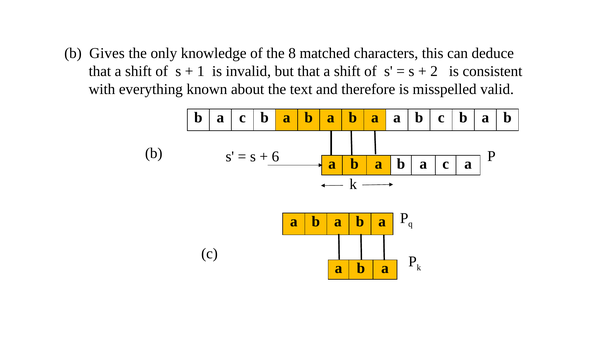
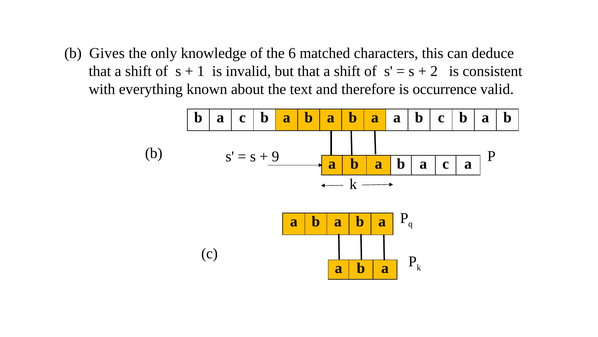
8: 8 -> 6 (292, 53)
misspelled: misspelled -> occurrence (445, 89)
6: 6 -> 9 (275, 156)
